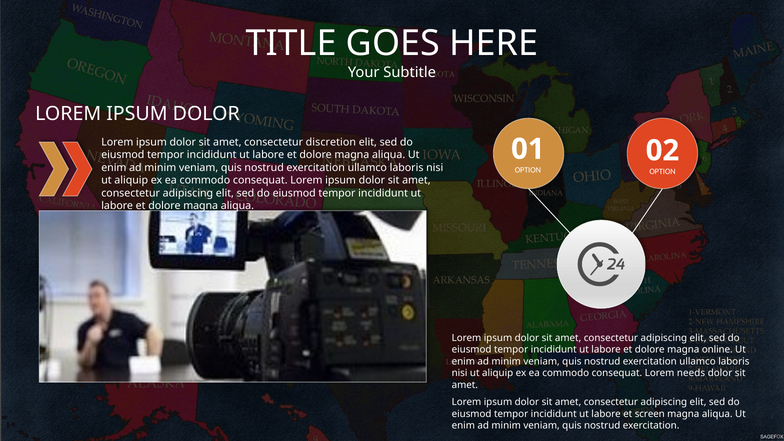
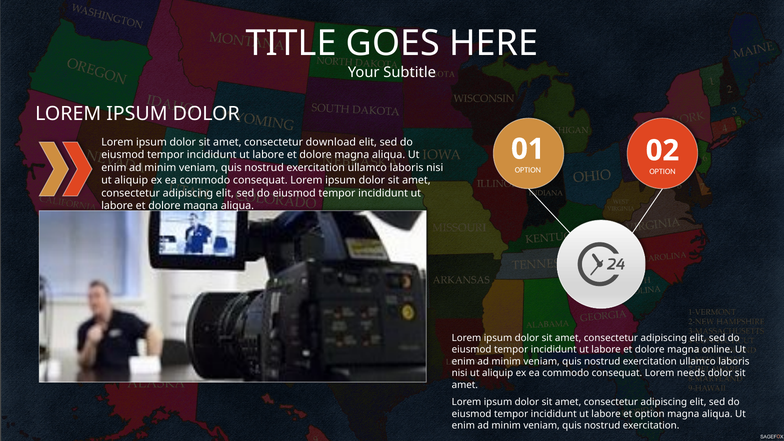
discretion: discretion -> download (331, 142)
et screen: screen -> option (650, 414)
